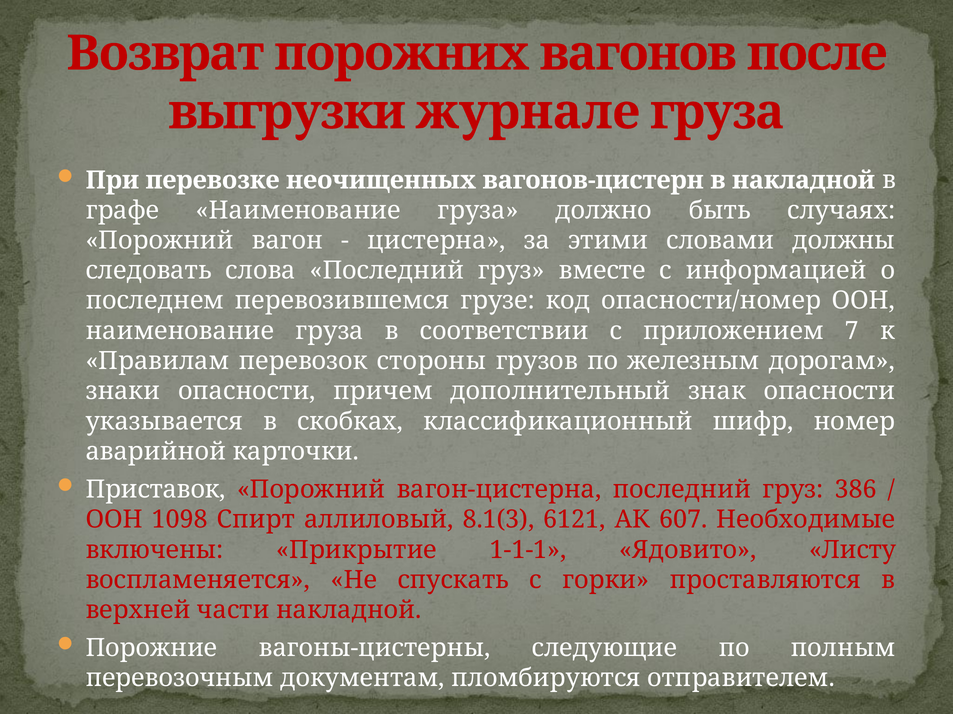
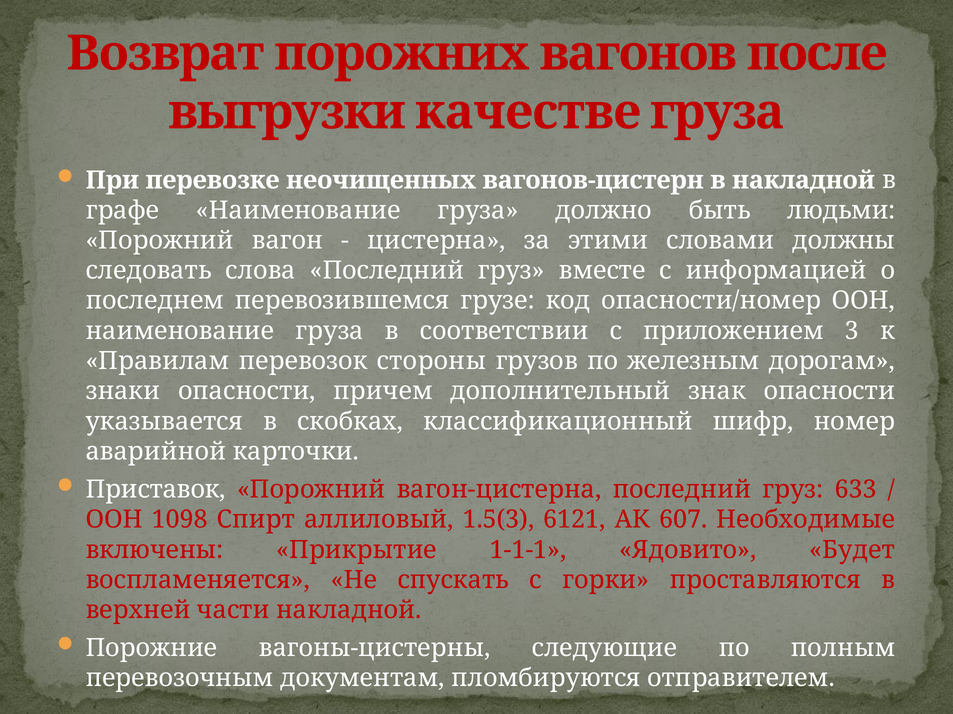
журнале: журнале -> качестве (528, 112)
случаях: случаях -> людьми (841, 211)
7: 7 -> 3 (852, 331)
386: 386 -> 633 (856, 490)
8.1(3: 8.1(3 -> 1.5(3 (498, 520)
Листу: Листу -> Будет (852, 550)
